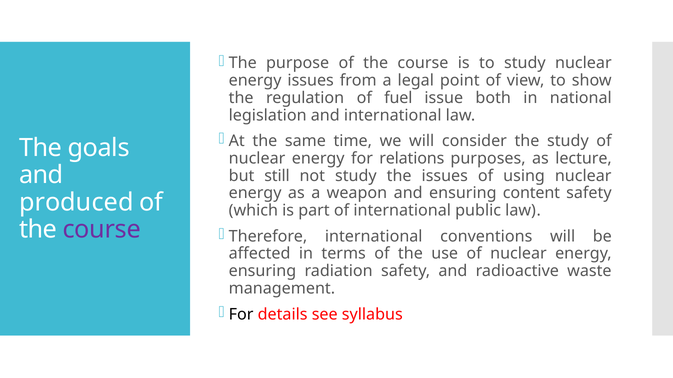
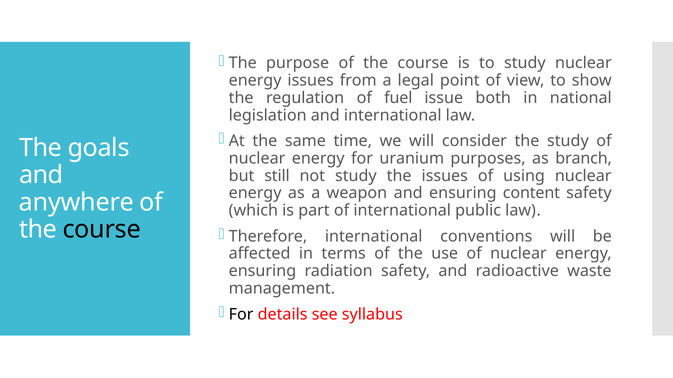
relations: relations -> uranium (412, 159)
lecture: lecture -> branch (584, 159)
produced: produced -> anywhere (76, 202)
course colour: purple -> black (102, 230)
